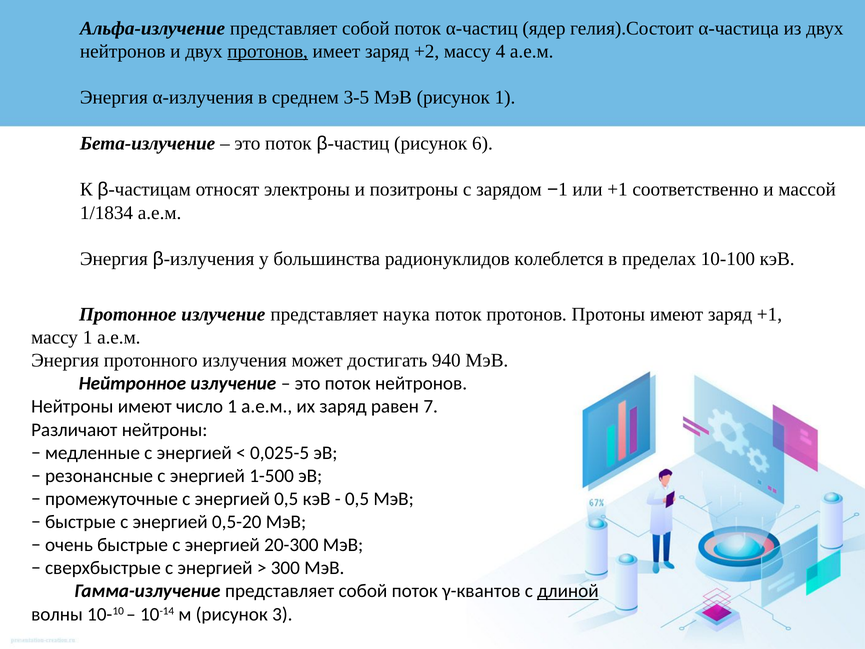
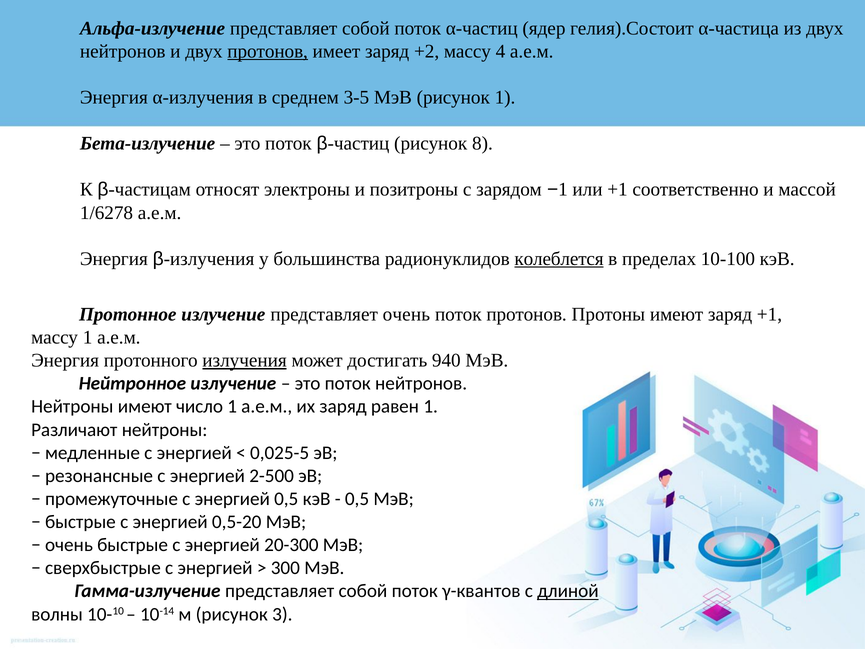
6: 6 -> 8 (482, 143)
1/1834: 1/1834 -> 1/6278 (107, 213)
колеблется underline: none -> present (559, 259)
представляет наука: наука -> очень (406, 314)
излучения underline: none -> present (245, 360)
равен 7: 7 -> 1 (431, 406)
1-500: 1-500 -> 2-500 (272, 476)
